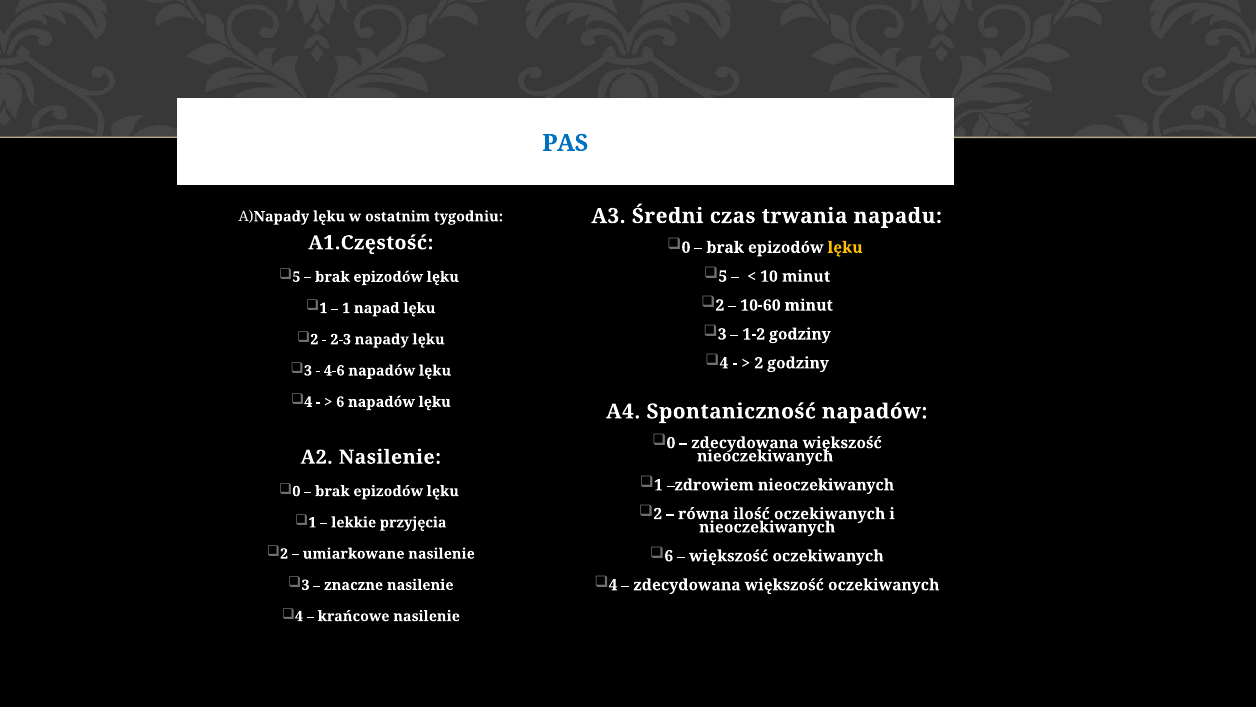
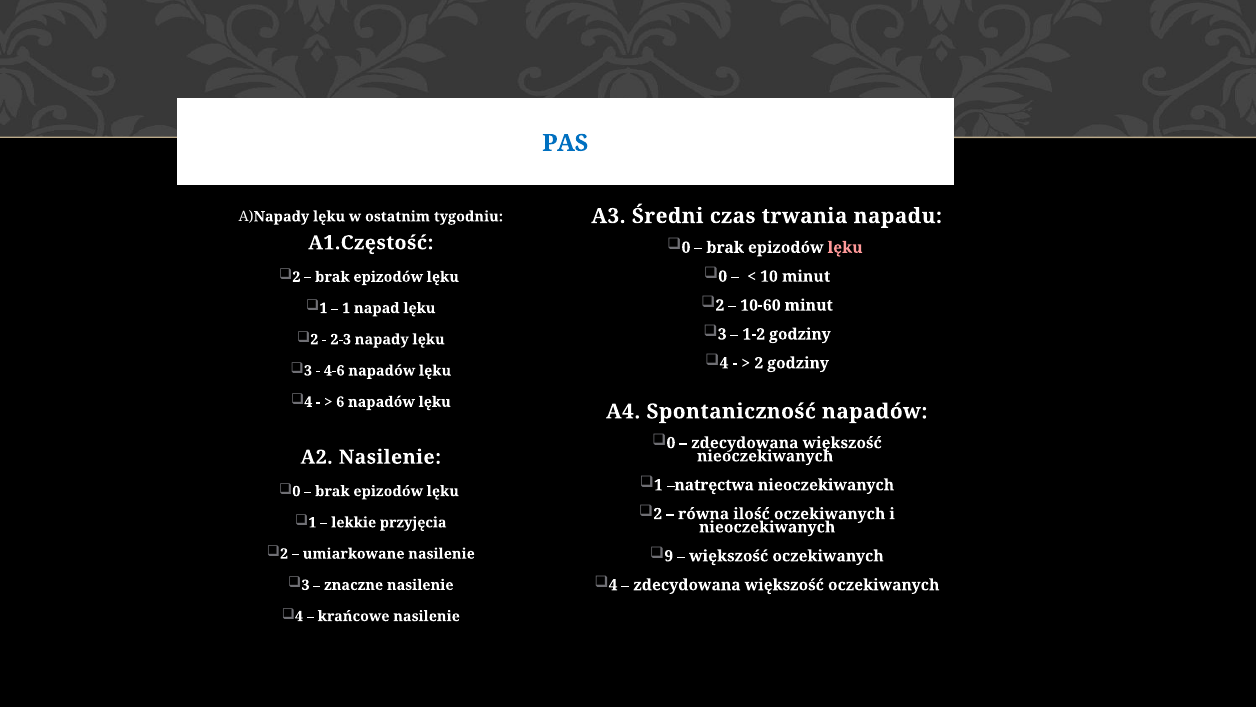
lęku colour: yellow -> pink (845, 247)
5: 5 -> 0 (723, 276)
5: 5 -> 2 (296, 277)
zdrowiem: zdrowiem -> natręctwa (710, 485)
6: 6 -> 9 (669, 556)
